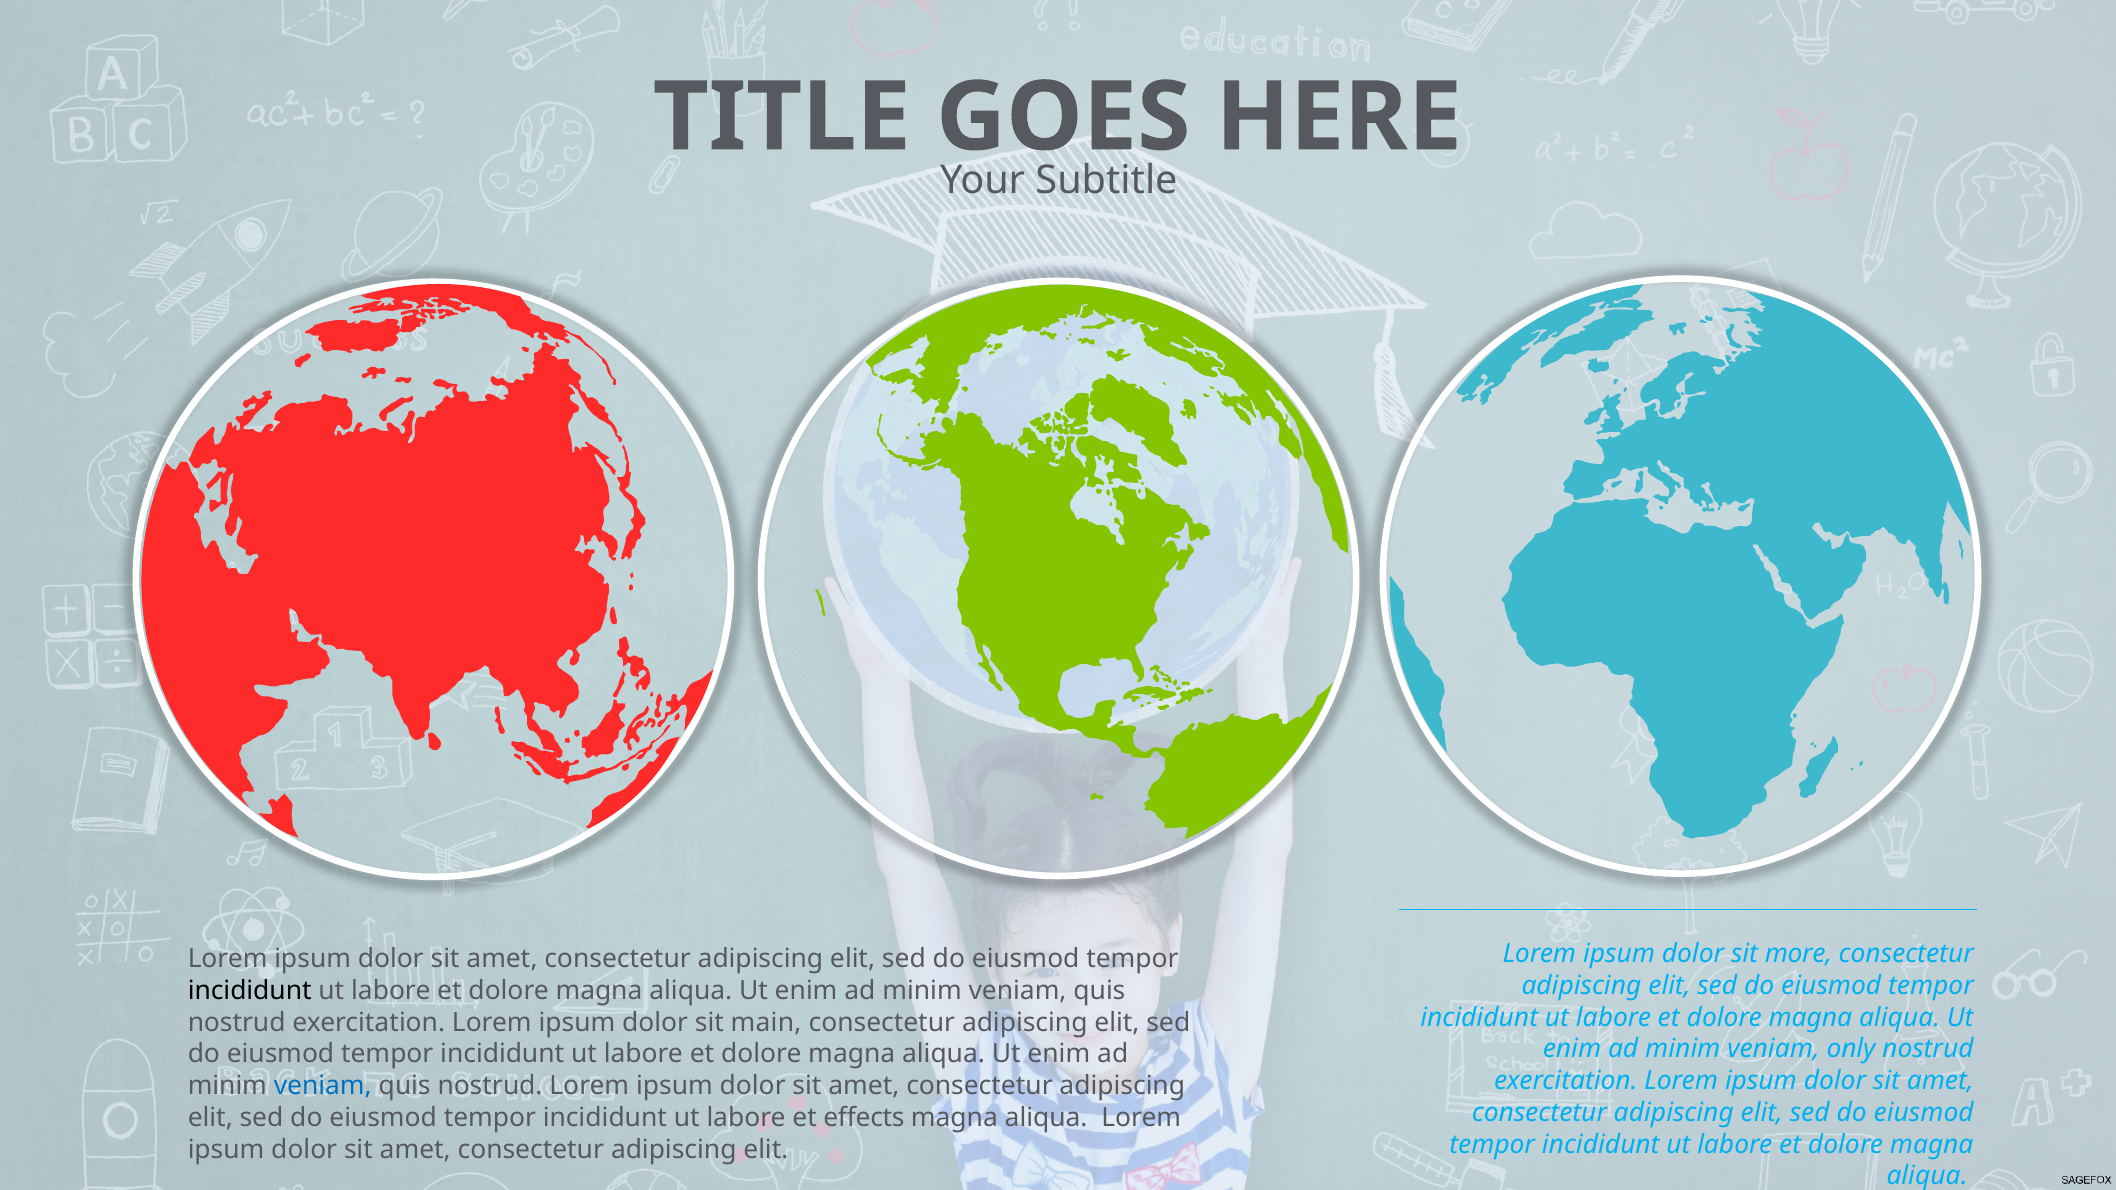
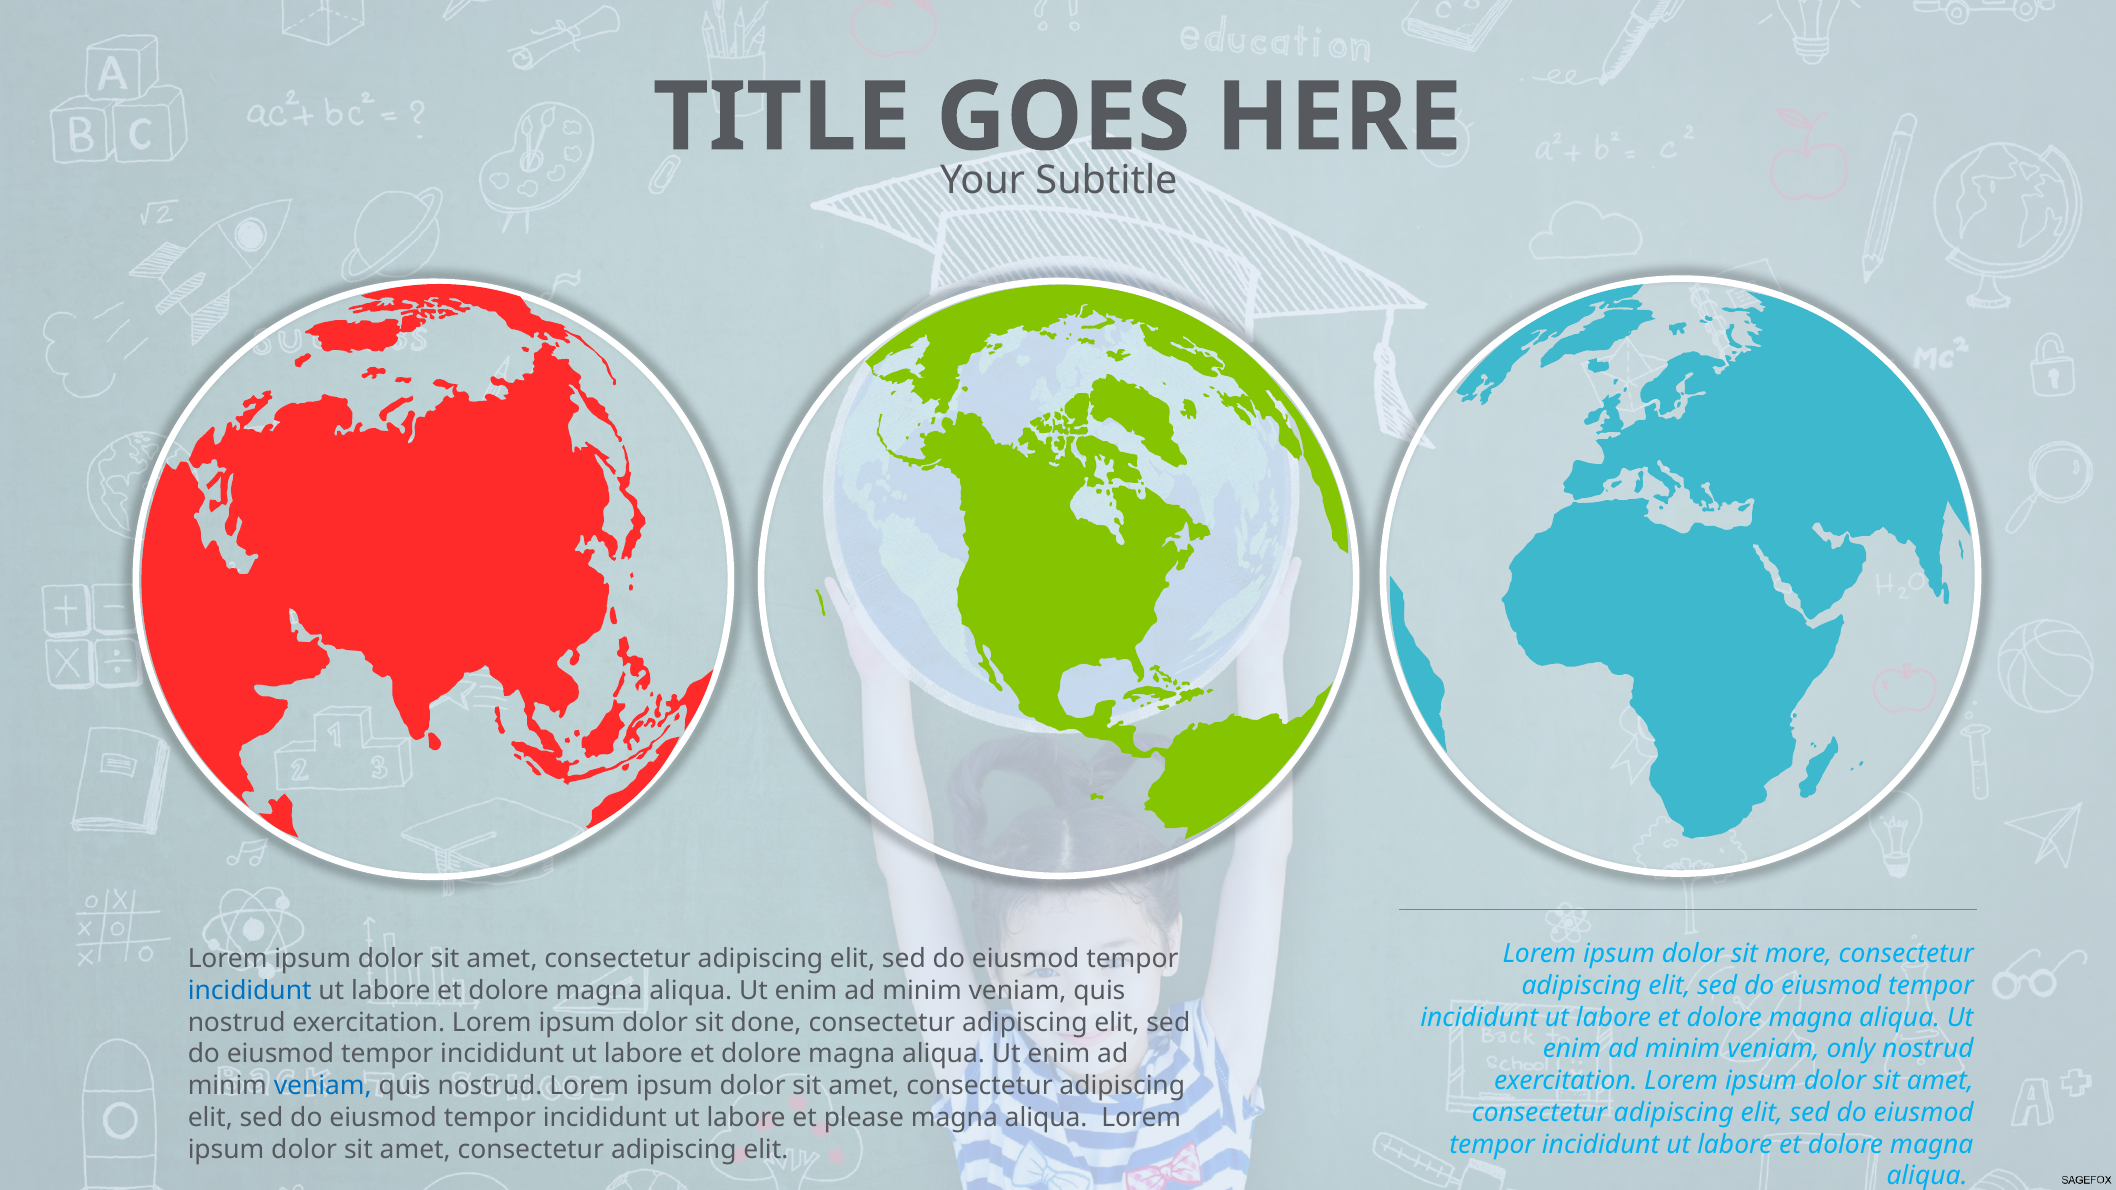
incididunt colour: black -> blue (250, 991)
main: main -> done (766, 1023)
effects: effects -> please (864, 1118)
